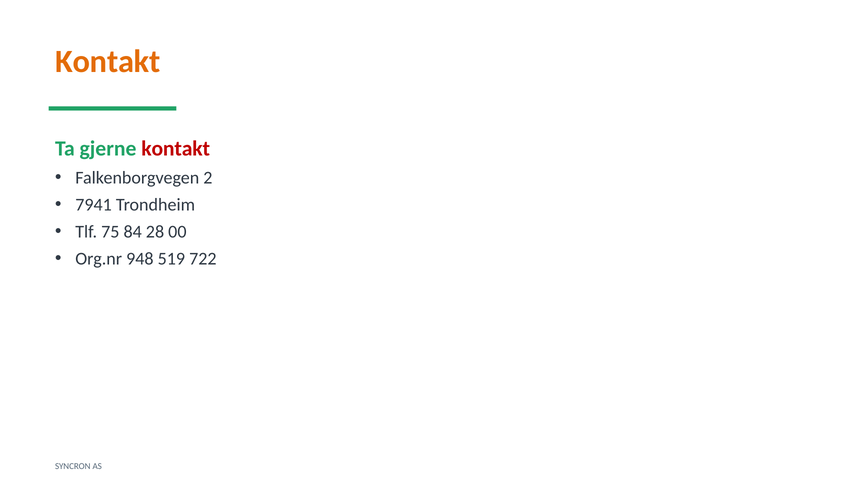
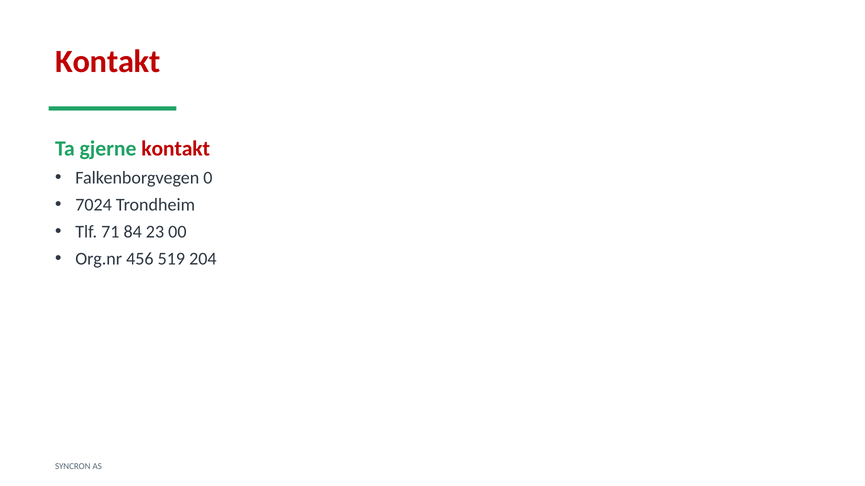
Kontakt colour: orange -> red (108, 62)
2: 2 -> 0 (208, 178)
7941: 7941 -> 7024 (94, 205)
75: 75 -> 71 (110, 232)
28: 28 -> 23 (155, 232)
948: 948 -> 456 (140, 259)
722: 722 -> 204 (203, 259)
